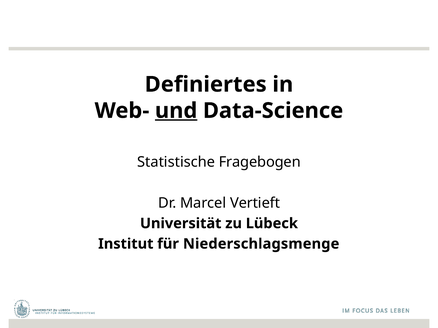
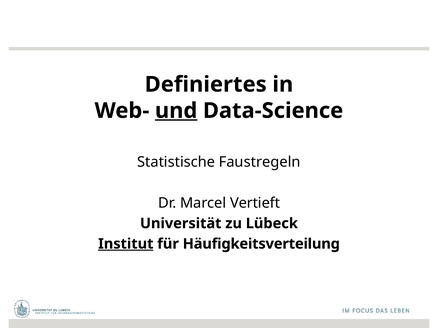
Fragebogen: Fragebogen -> Faustregeln (260, 162)
Institut underline: none -> present (126, 244)
Niederschlagsmenge: Niederschlagsmenge -> Häufigkeitsverteilung (261, 244)
